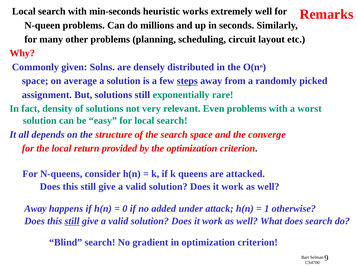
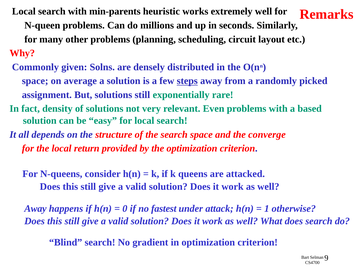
min-seconds: min-seconds -> min-parents (115, 11)
worst: worst -> based (310, 109)
added: added -> fastest (164, 208)
still underline: present -> none (72, 221)
